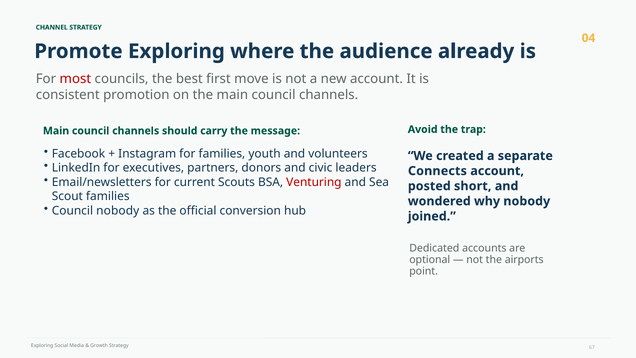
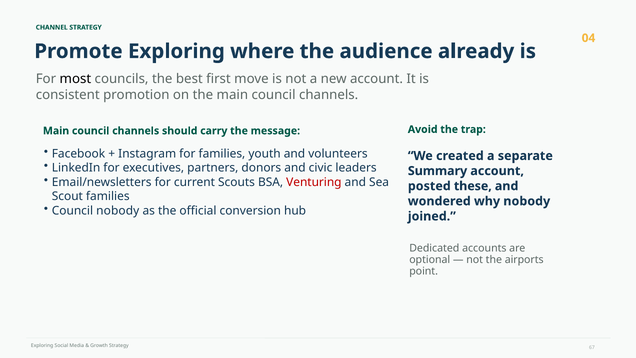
most colour: red -> black (75, 79)
Connects: Connects -> Summary (438, 171)
short: short -> these (473, 186)
